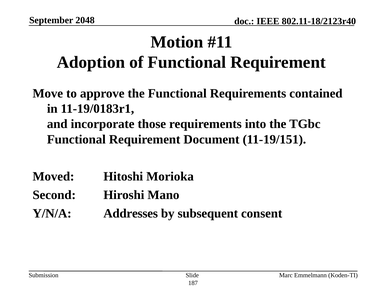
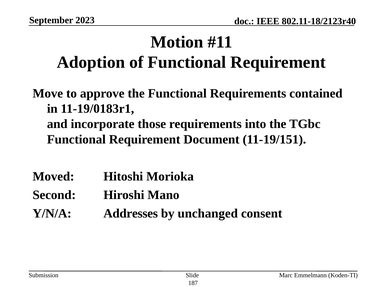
2048: 2048 -> 2023 (85, 20)
subsequent: subsequent -> unchanged (208, 213)
